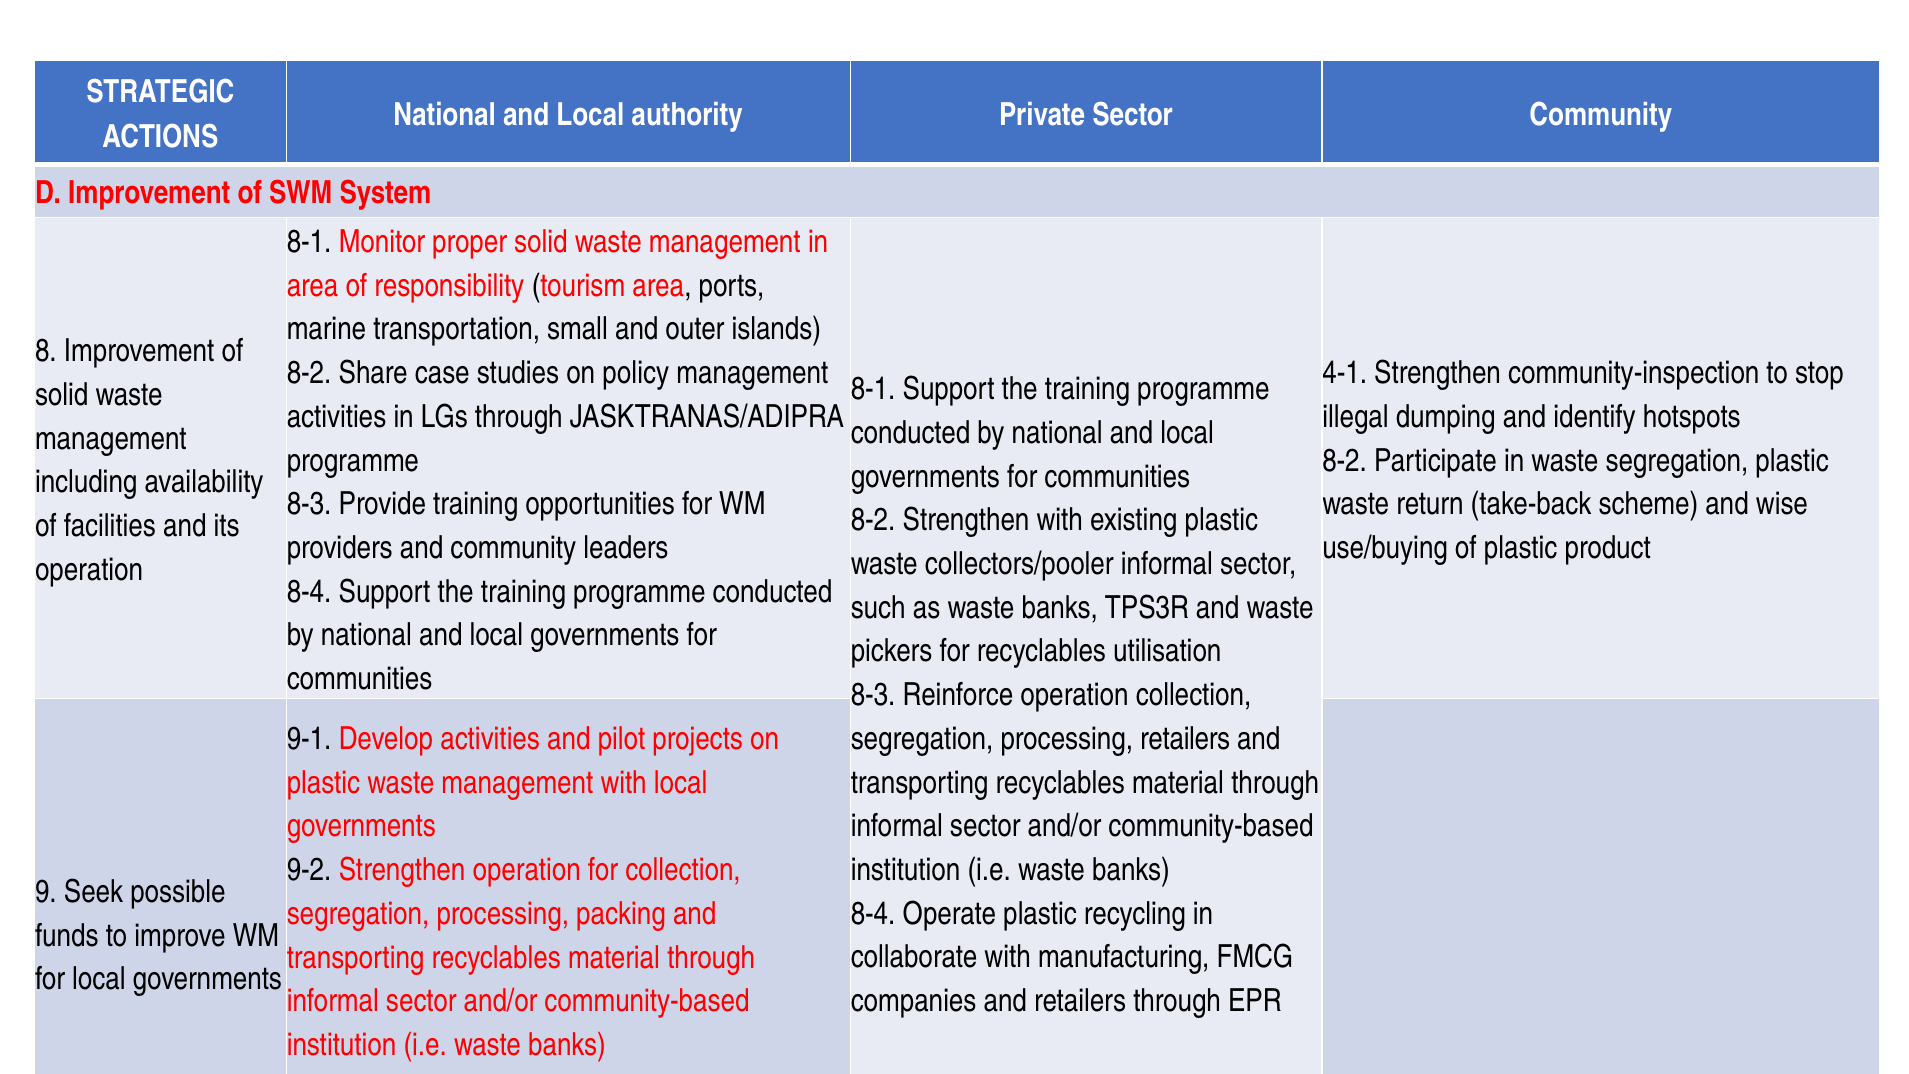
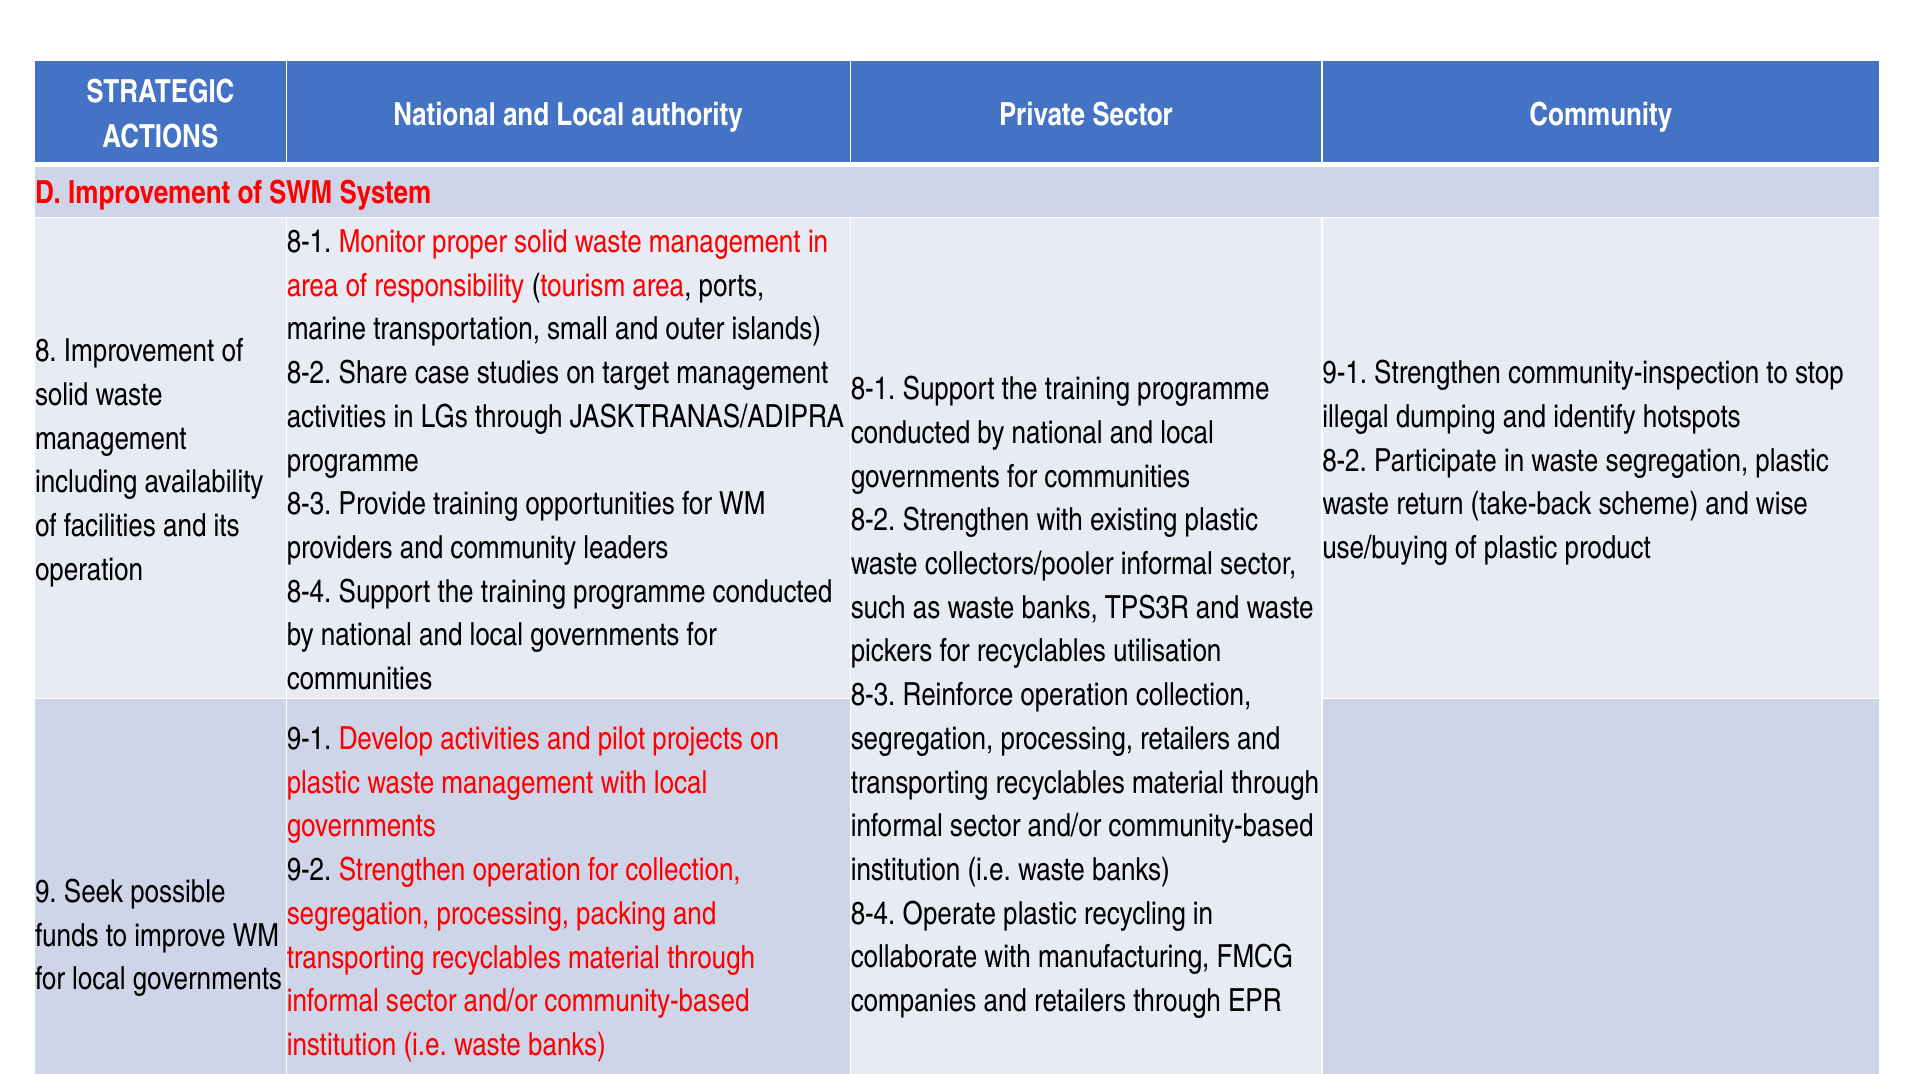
policy: policy -> target (636, 373)
4-1: 4-1 -> 9-1 (1345, 373)
